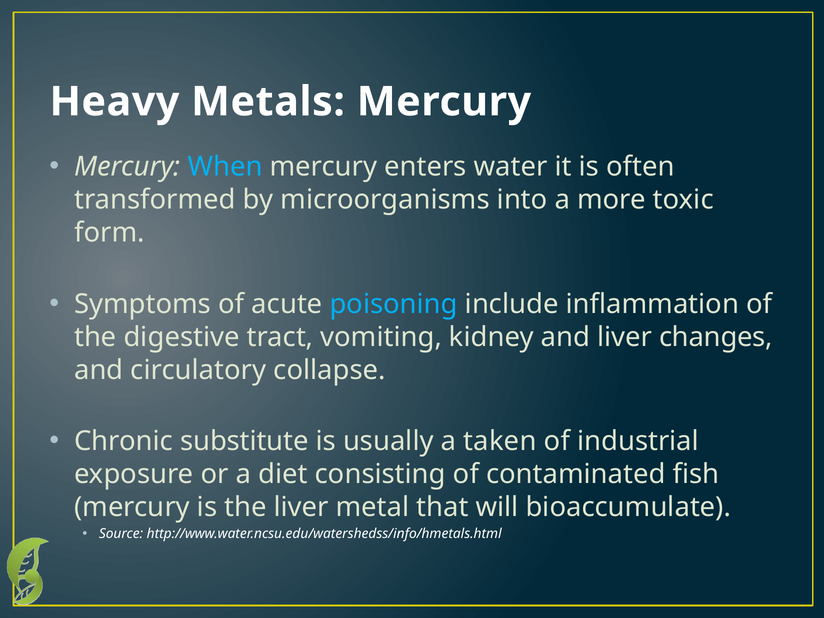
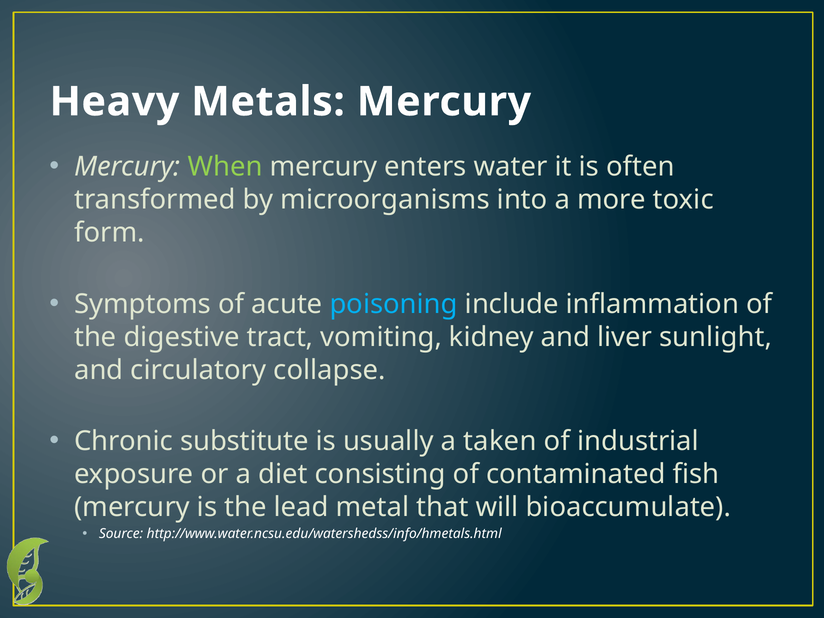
When colour: light blue -> light green (225, 167)
changes: changes -> sunlight (716, 337)
the liver: liver -> lead (301, 507)
